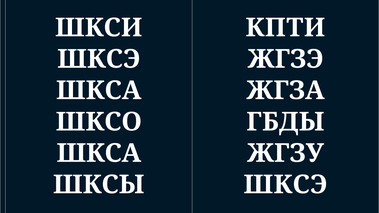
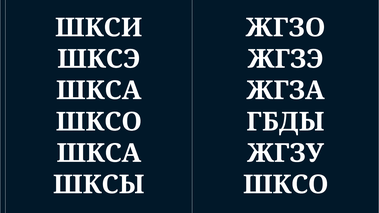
КПТИ: КПТИ -> ЖГЗО (285, 28)
ШКСЭ: ШКСЭ -> ШКСО (286, 185)
